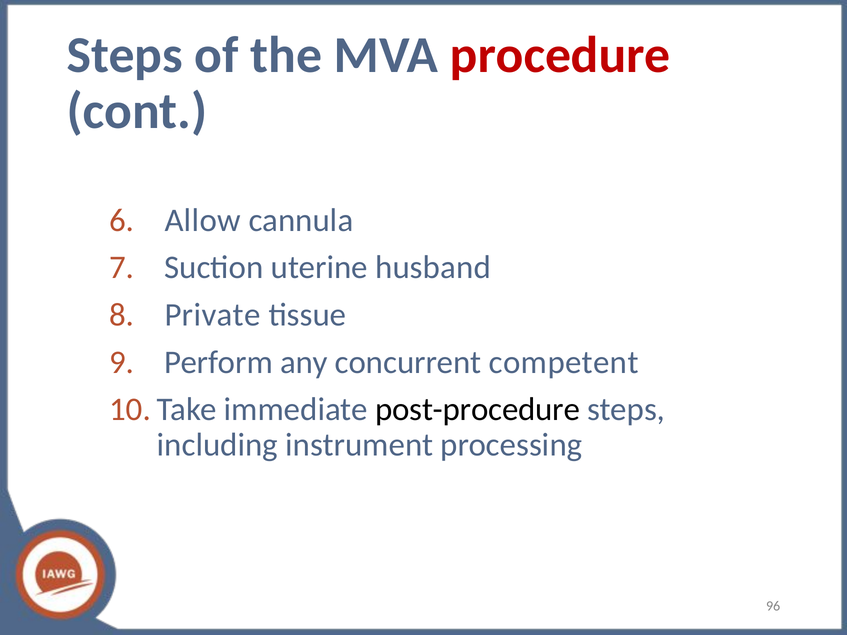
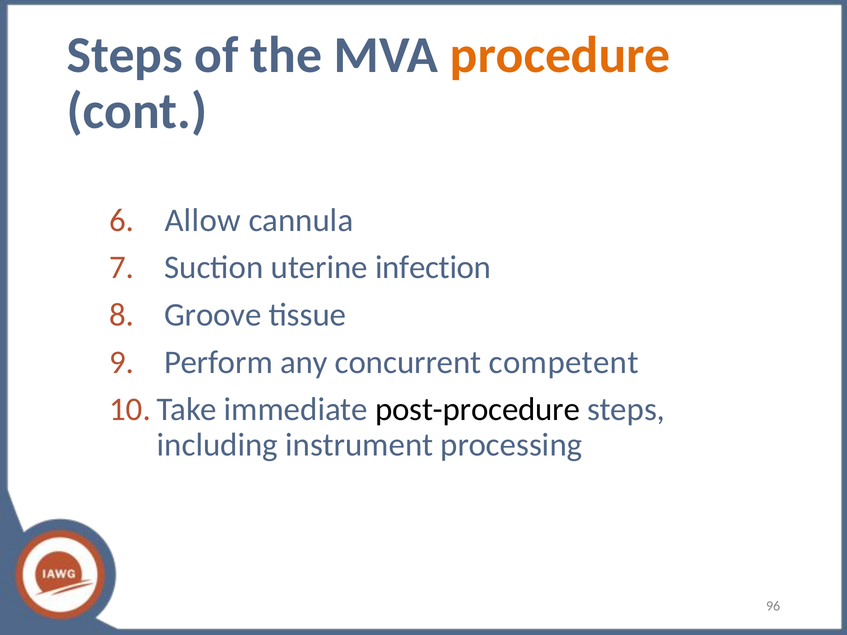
procedure colour: red -> orange (560, 55)
husband: husband -> infection (433, 268)
Private: Private -> Groove (213, 315)
